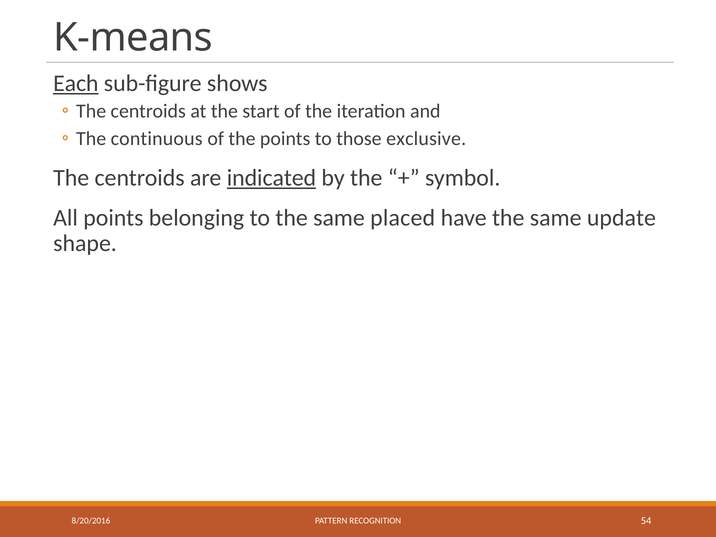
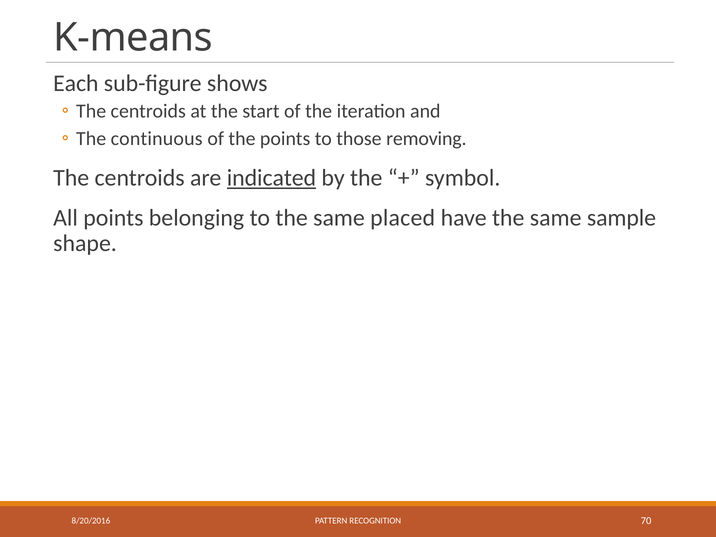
Each underline: present -> none (76, 83)
exclusive: exclusive -> removing (426, 139)
update: update -> sample (622, 218)
54: 54 -> 70 (646, 521)
